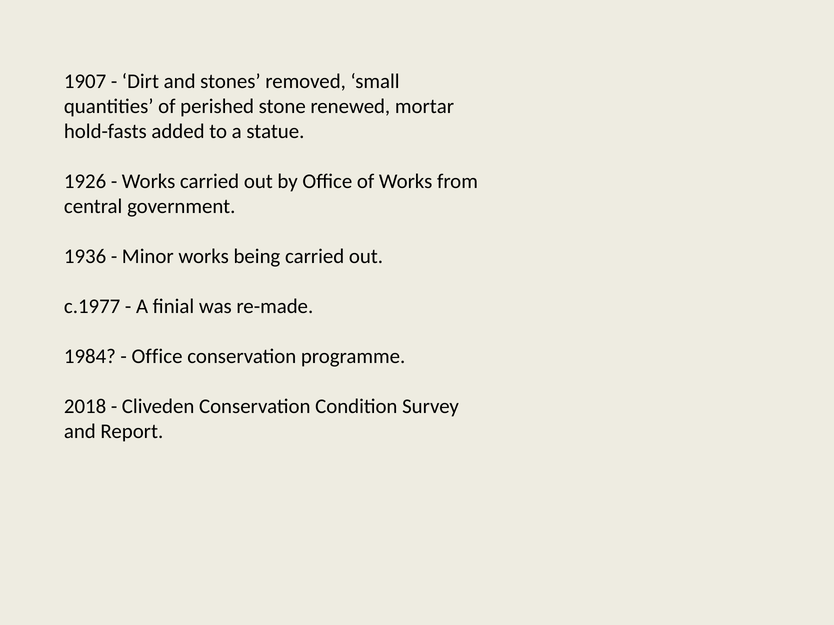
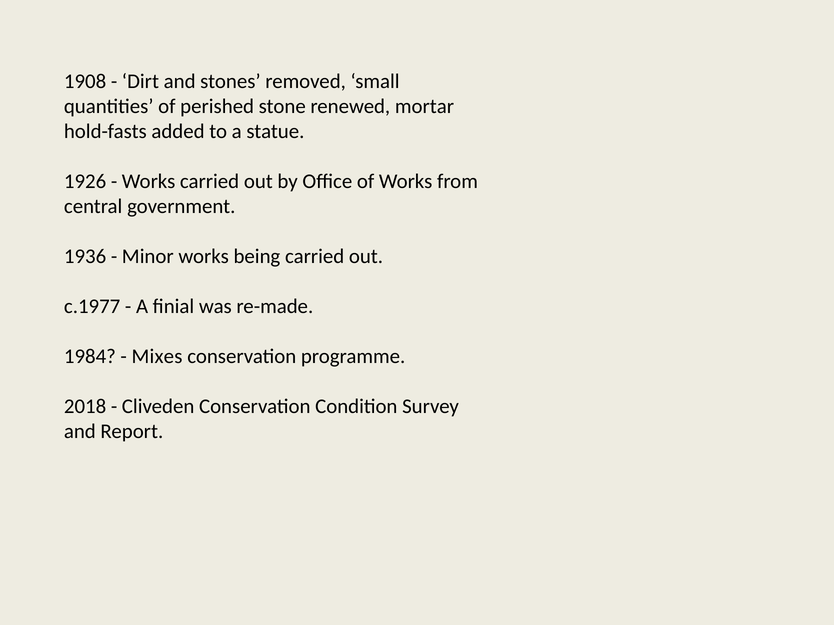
1907: 1907 -> 1908 (85, 81)
Office: Office -> Mixes (157, 356)
